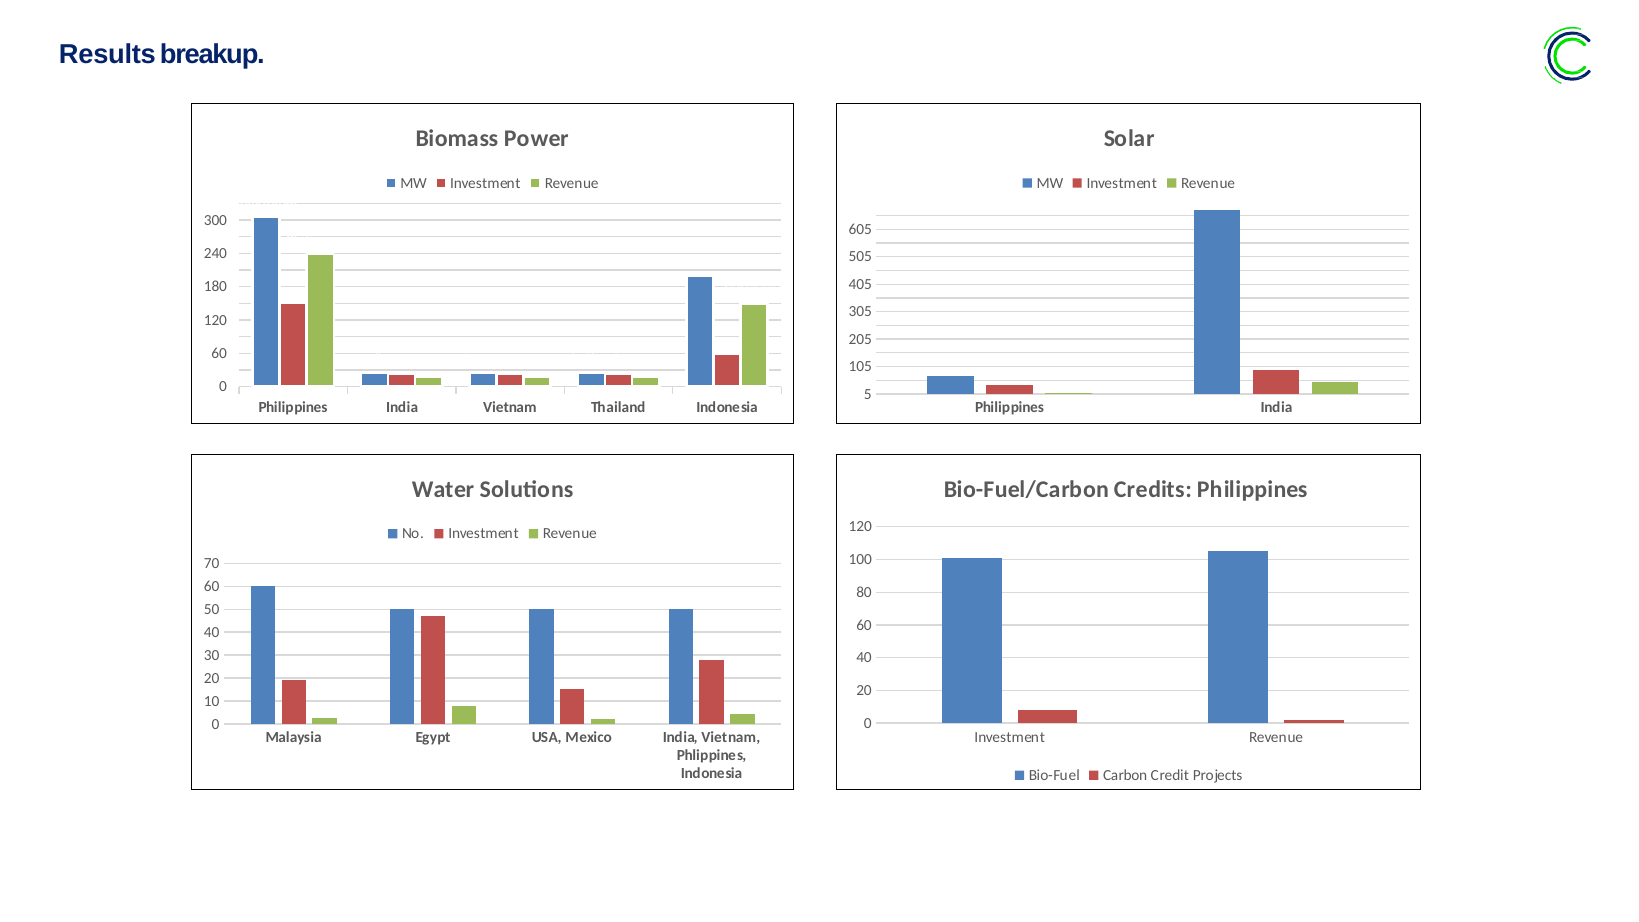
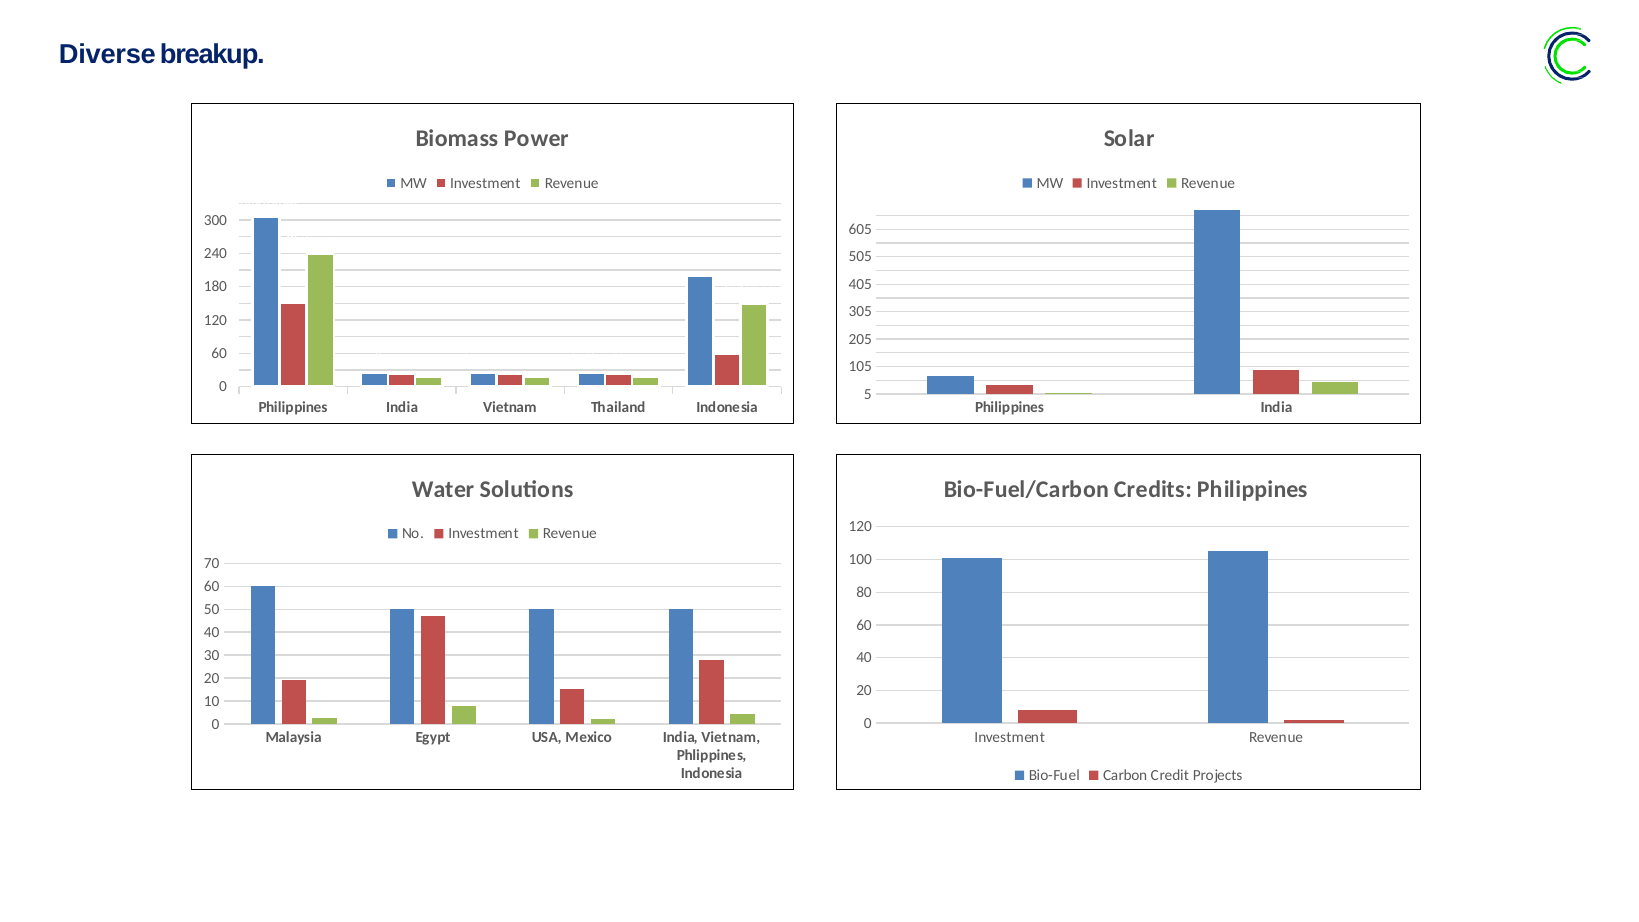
Results: Results -> Diverse (107, 54)
